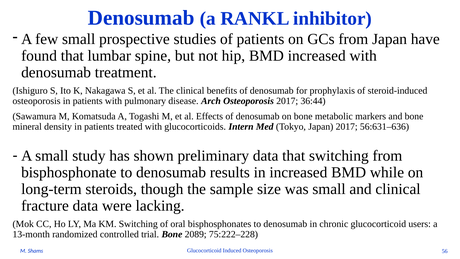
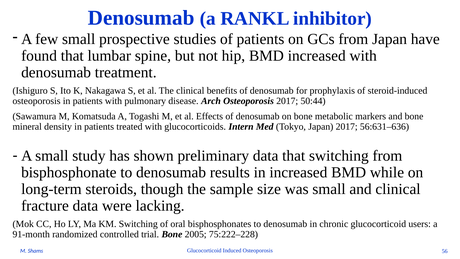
36:44: 36:44 -> 50:44 (313, 101)
13-month: 13-month -> 91-month (31, 234)
2089: 2089 -> 2005 (196, 234)
